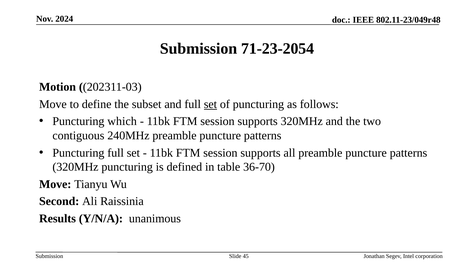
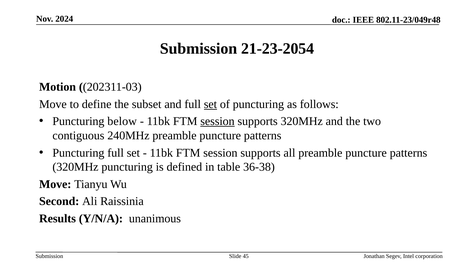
71-23-2054: 71-23-2054 -> 21-23-2054 (278, 48)
which: which -> below (122, 121)
session underline: none -> present (217, 121)
36-70: 36-70 -> 36-38 (259, 167)
